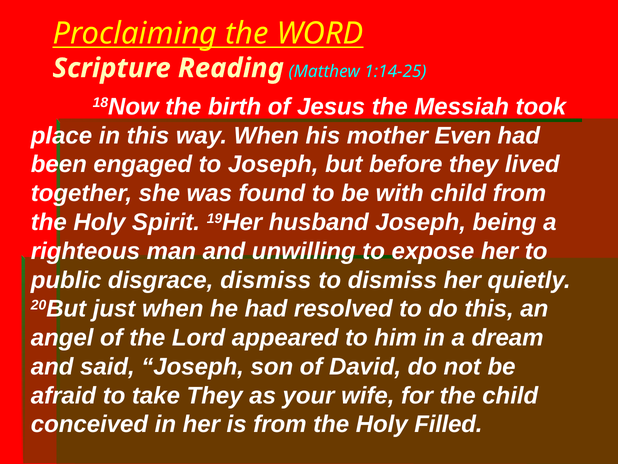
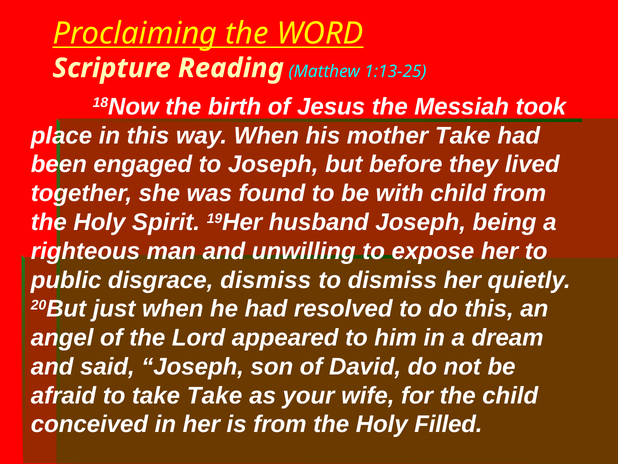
1:14-25: 1:14-25 -> 1:13-25 (395, 71)
mother Even: Even -> Take (463, 136)
take They: They -> Take (215, 395)
